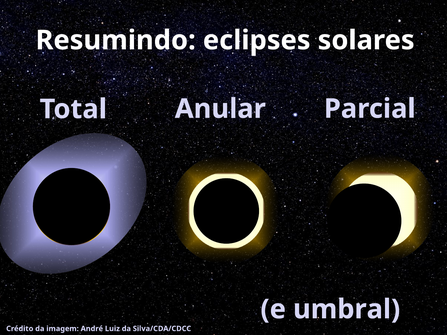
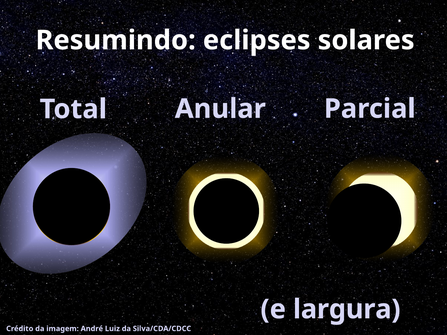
umbral: umbral -> largura (347, 310)
